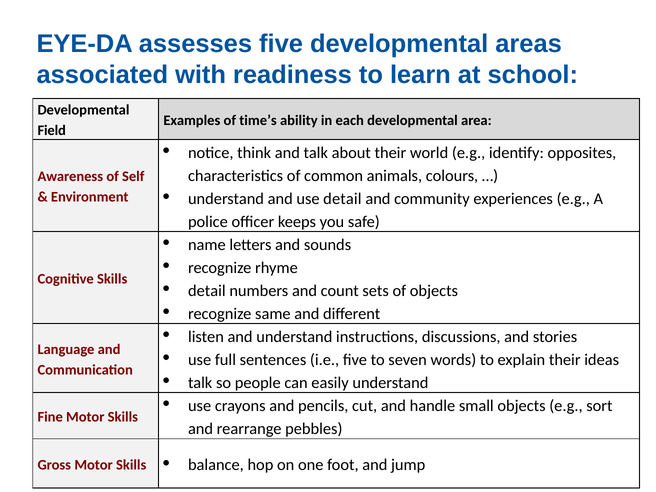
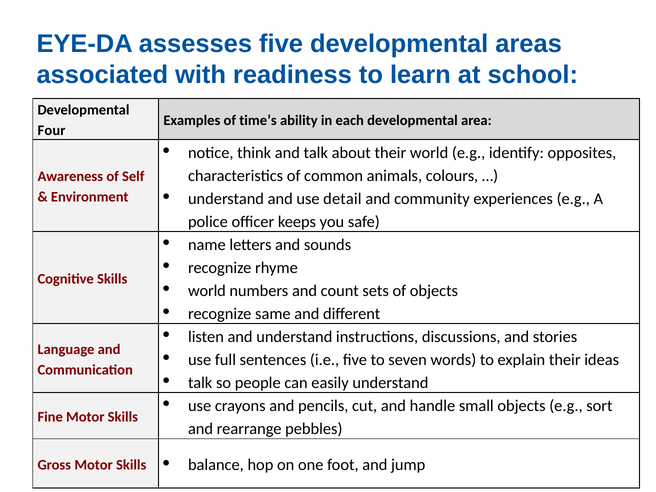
Field: Field -> Four (52, 131)
detail: detail -> world (207, 291)
